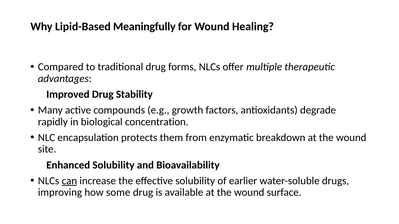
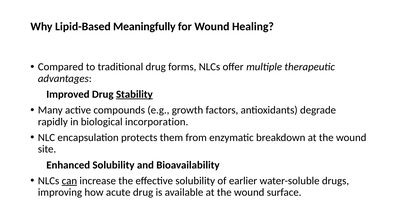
Stability underline: none -> present (134, 94)
concentration: concentration -> incorporation (157, 122)
some: some -> acute (118, 193)
